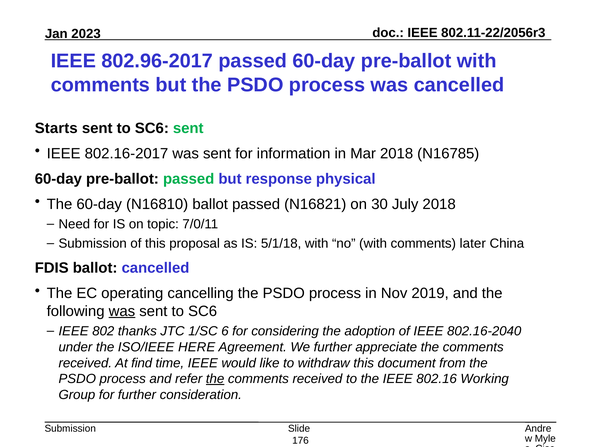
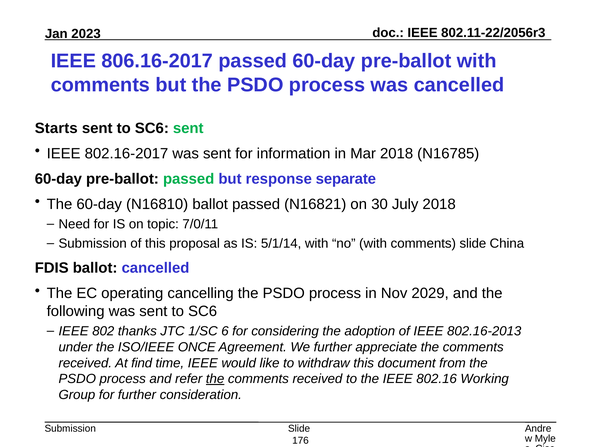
802.96-2017: 802.96-2017 -> 806.16-2017 (157, 61)
physical: physical -> separate (346, 179)
5/1/18: 5/1/18 -> 5/1/14 (281, 243)
comments later: later -> slide (473, 243)
2019: 2019 -> 2029 (430, 293)
was underline: present -> none (122, 311)
802.16-2040: 802.16-2040 -> 802.16-2013 (484, 331)
HERE: HERE -> ONCE (197, 347)
